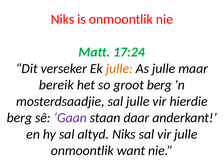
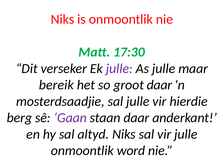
17:24: 17:24 -> 17:30 (129, 52)
julle colour: orange -> purple (119, 69)
groot berg: berg -> daar (159, 85)
want: want -> word (131, 151)
